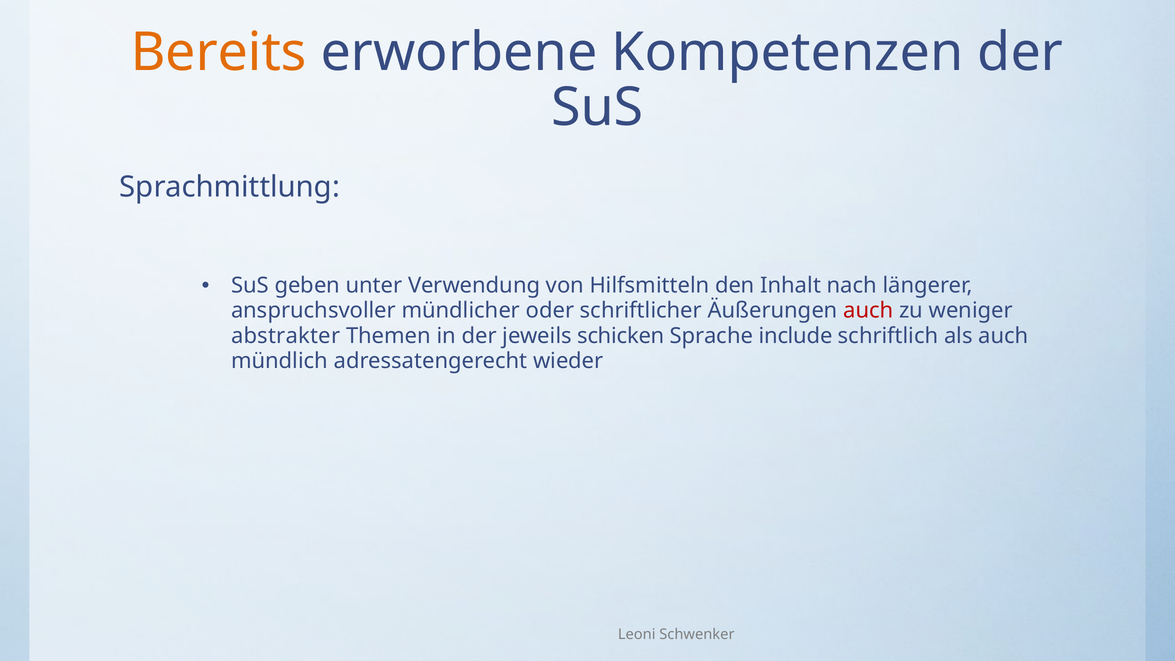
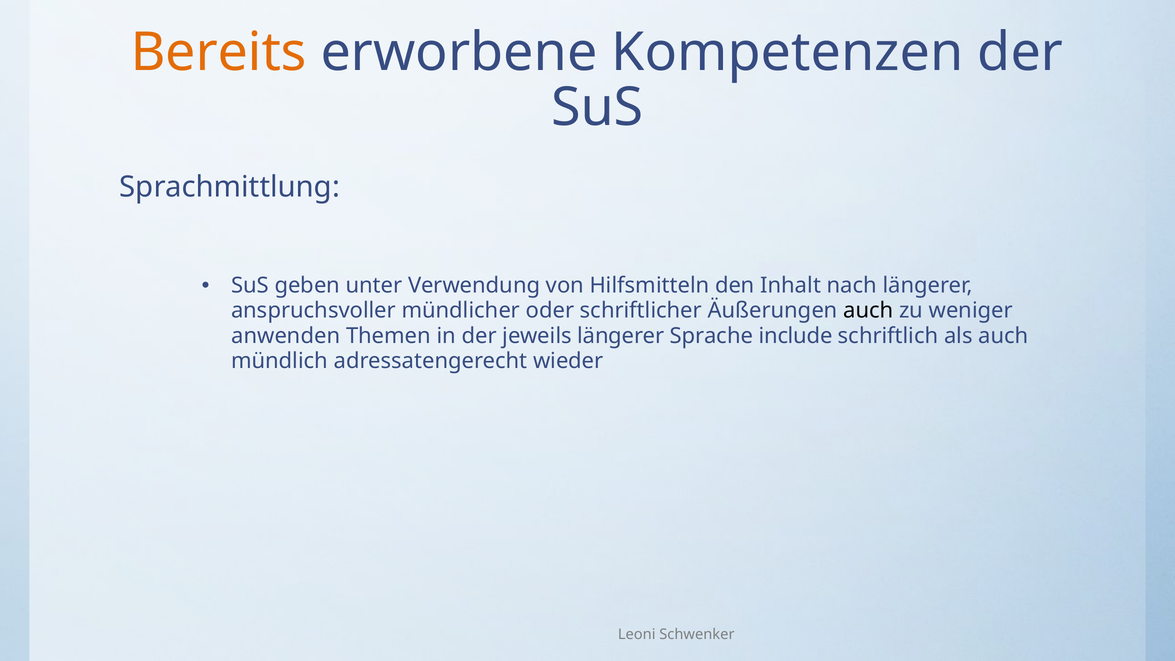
auch colour: red -> black (868, 311)
abstrakter: abstrakter -> anwenden (286, 336)
jeweils schicken: schicken -> längerer (621, 336)
